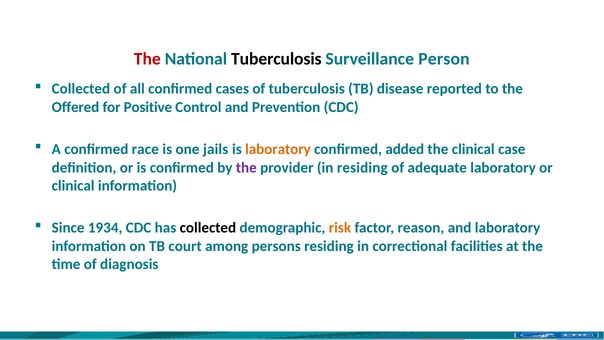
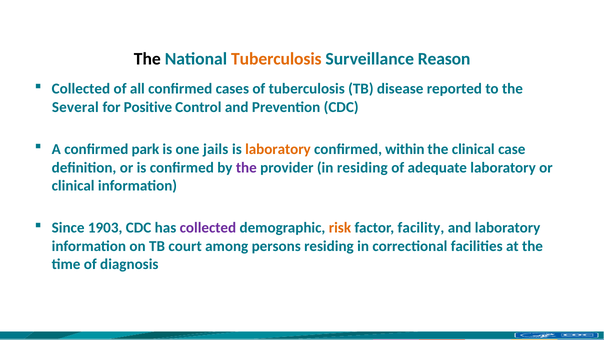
The colour: red -> black (147, 59)
Tuberculosis colour: black -> orange (276, 59)
Person: Person -> Reason (444, 59)
Offered: Offered -> Several (75, 107)
race: race -> park (145, 149)
added: added -> within (405, 149)
1934: 1934 -> 1903 (105, 228)
collected colour: black -> purple (208, 228)
reason: reason -> facility (421, 228)
